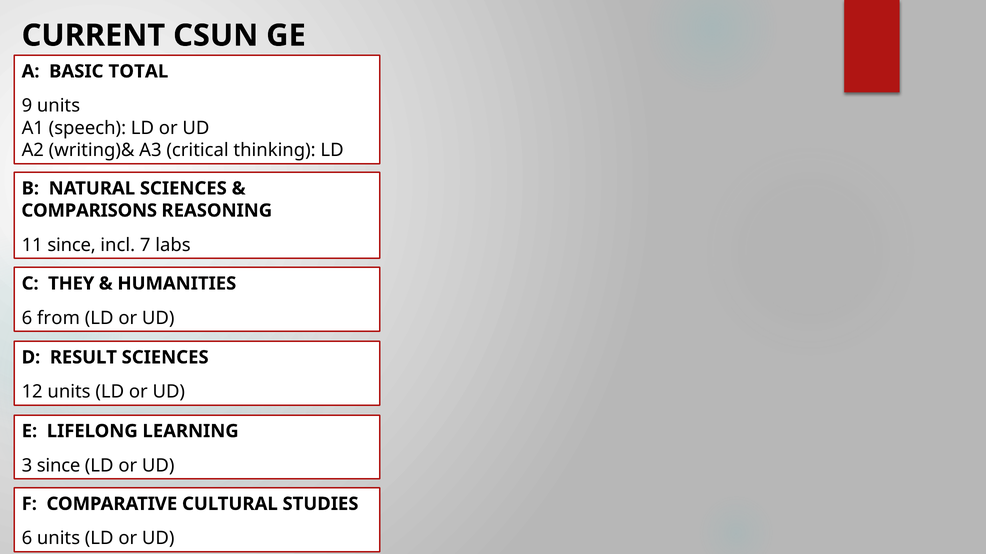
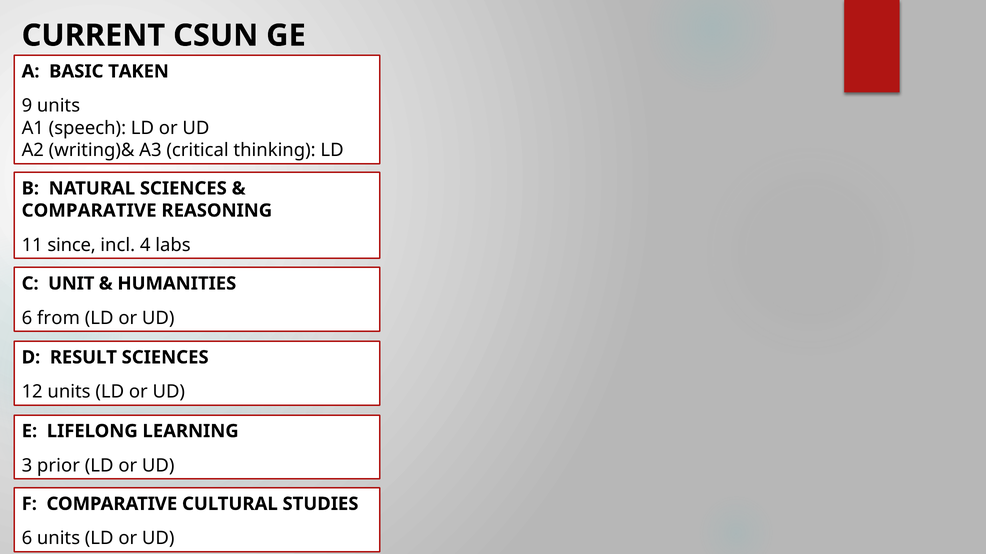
TOTAL: TOTAL -> TAKEN (139, 71)
COMPARISONS: COMPARISONS -> COMPARATIVE (89, 211)
7: 7 -> 4 (145, 245)
THEY: THEY -> UNIT (71, 284)
3 since: since -> prior (58, 466)
